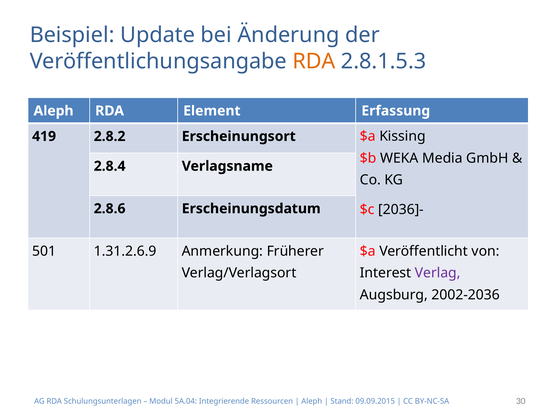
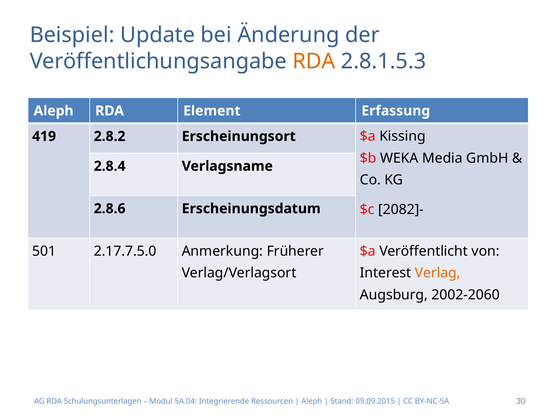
2036]-: 2036]- -> 2082]- (401, 210)
1.31.2.6.9: 1.31.2.6.9 -> 2.17.7.5.0 (125, 251)
Verlag colour: purple -> orange (438, 273)
2002-2036: 2002-2036 -> 2002-2060 (466, 295)
